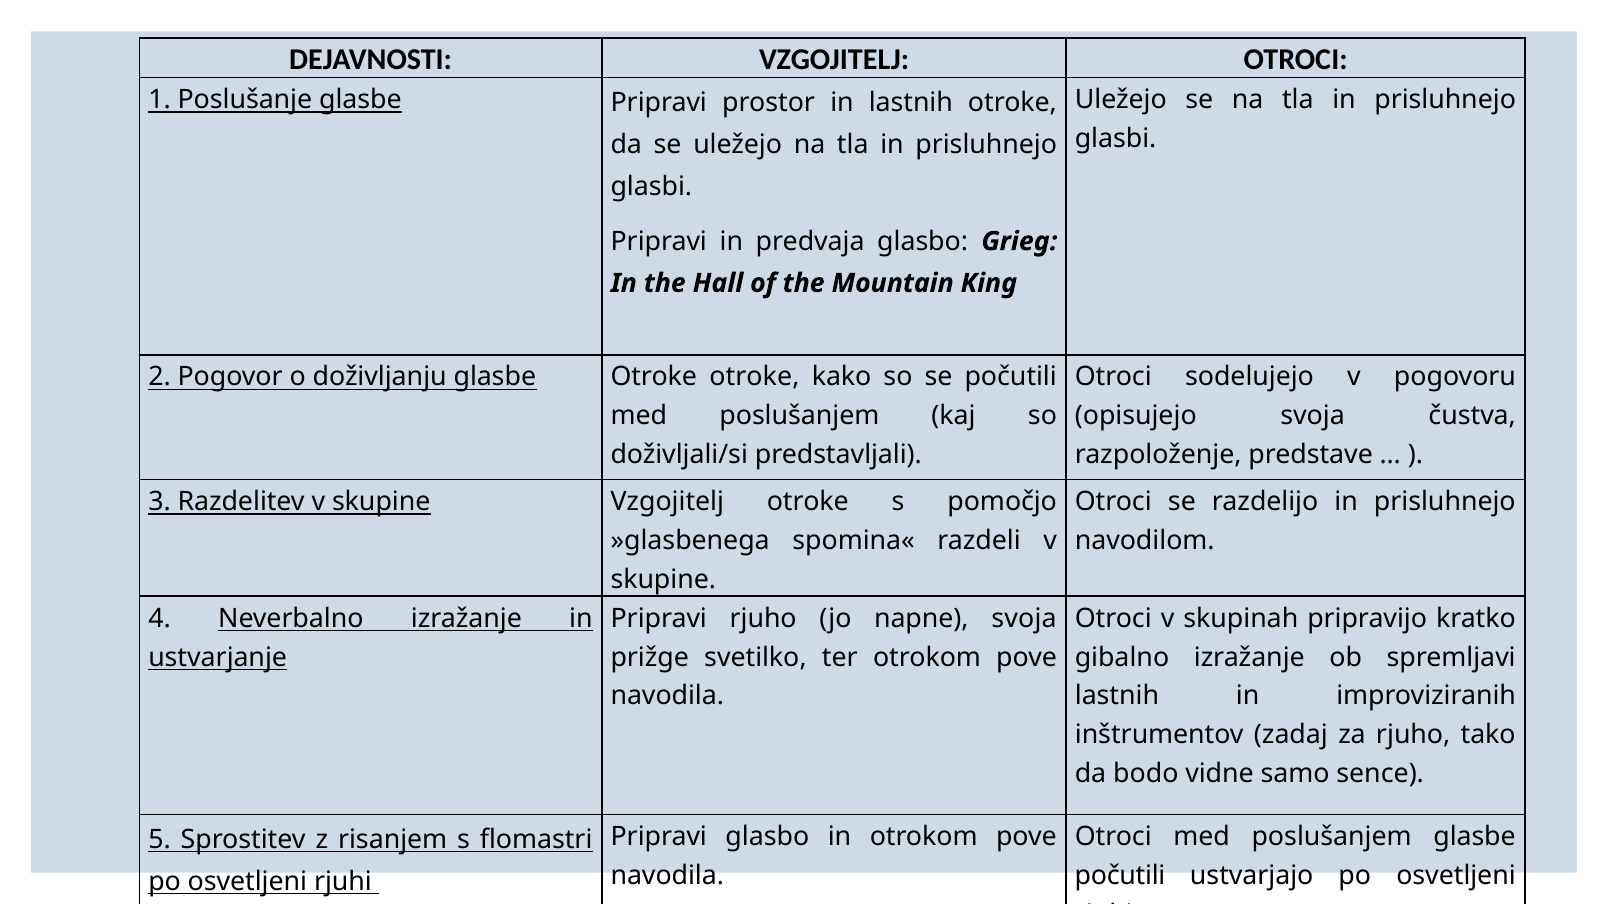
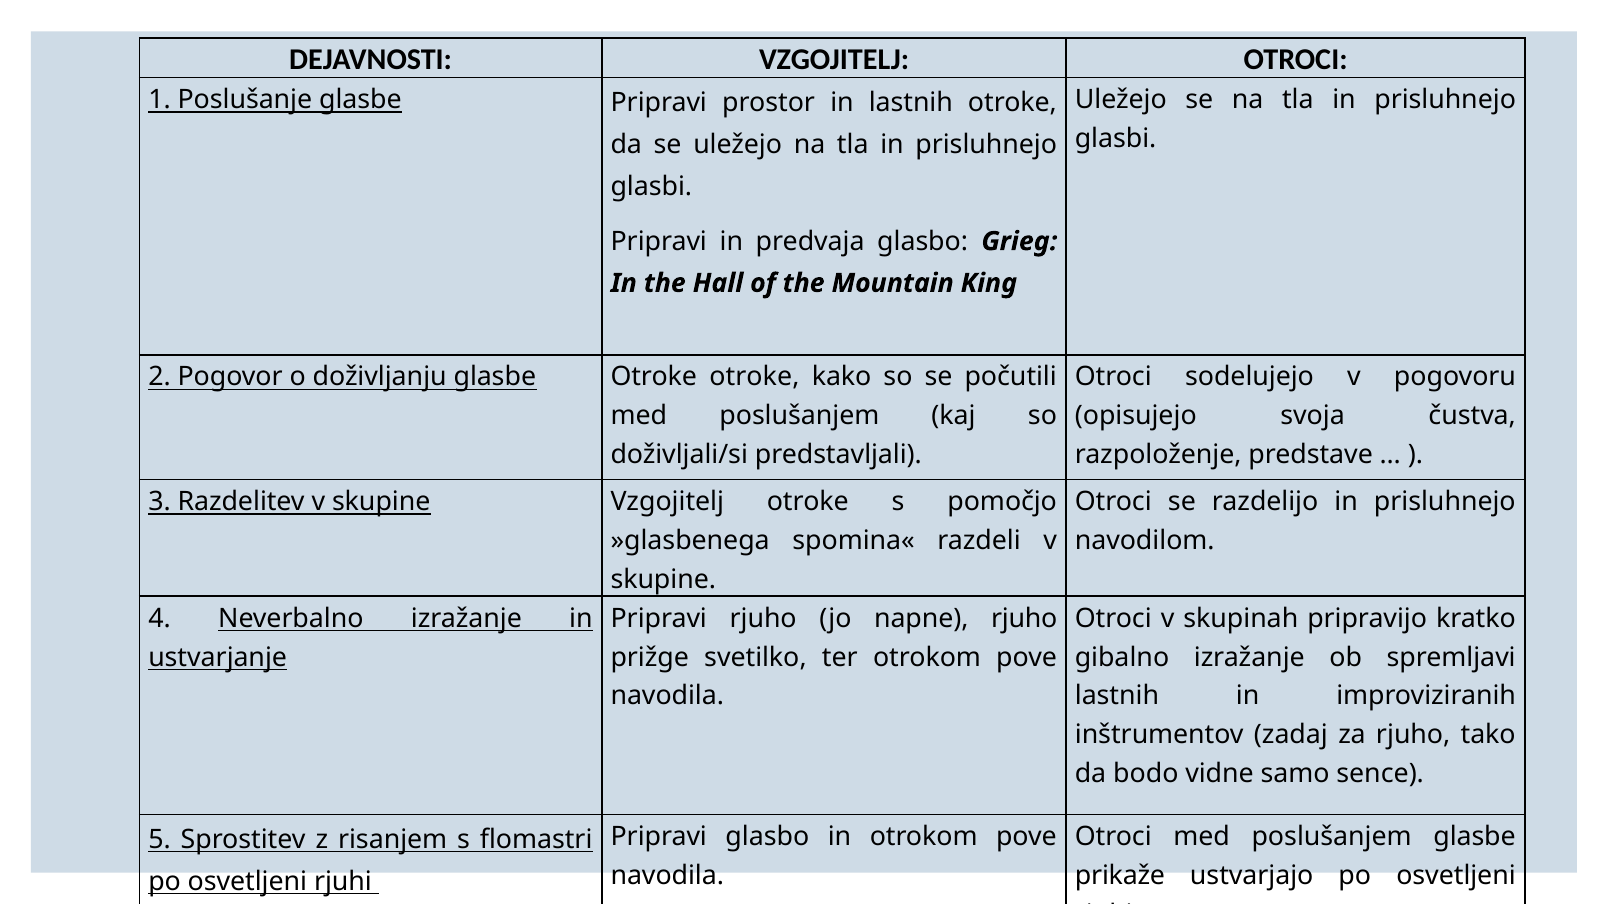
napne svoja: svoja -> rjuho (1024, 619)
počutili: počutili -> prikaže (1120, 876)
